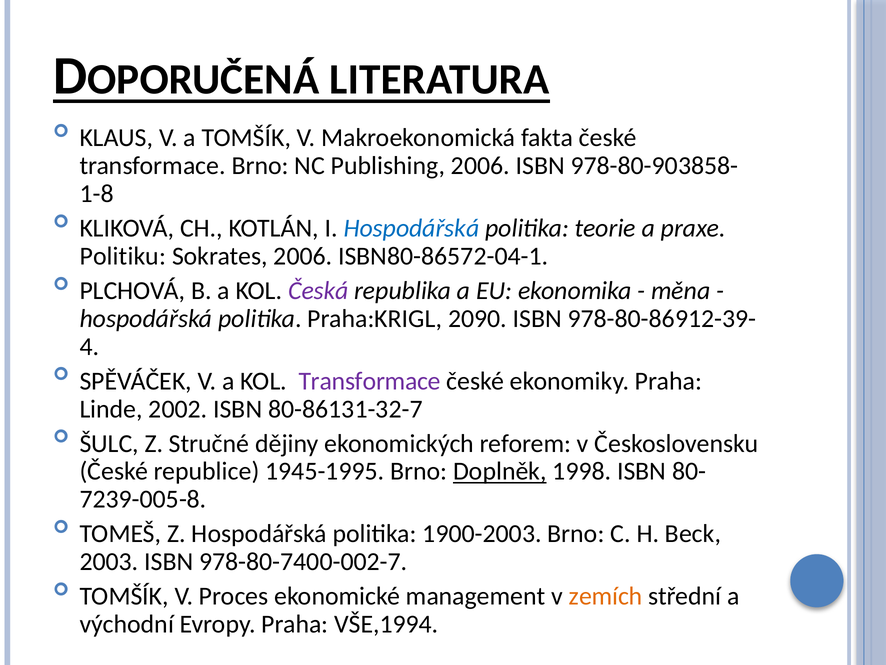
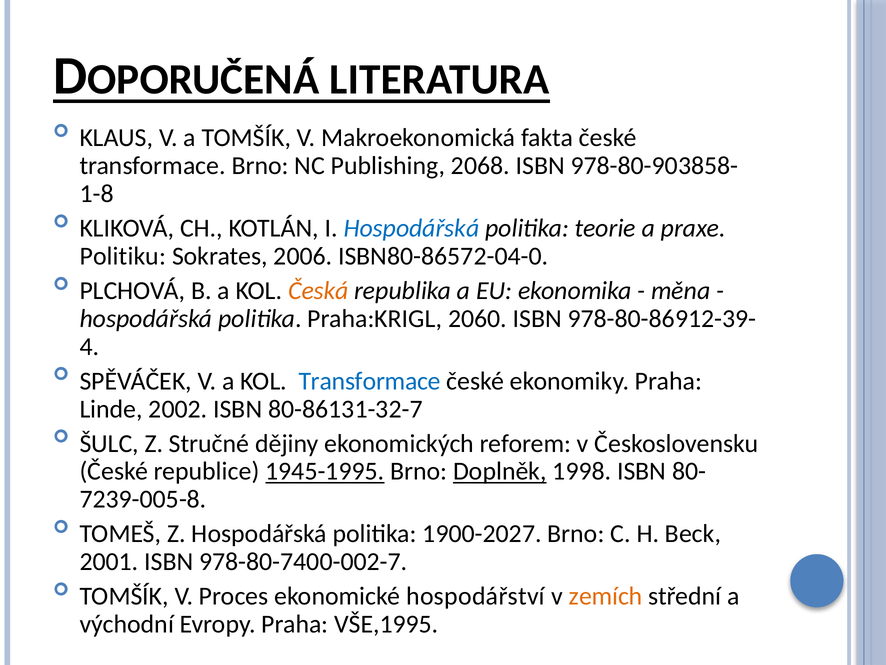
Publishing 2006: 2006 -> 2068 (480, 166)
ISBN80-86572-04-1: ISBN80-86572-04-1 -> ISBN80-86572-04-0 (443, 256)
Česká colour: purple -> orange (318, 290)
2090: 2090 -> 2060 (477, 318)
Transformace colour: purple -> blue (370, 381)
1945-1995 underline: none -> present (325, 471)
1900-2003: 1900-2003 -> 1900-2027 (482, 534)
2003: 2003 -> 2001 (109, 561)
management: management -> hospodářství (476, 596)
VŠE,1994: VŠE,1994 -> VŠE,1995 (386, 624)
